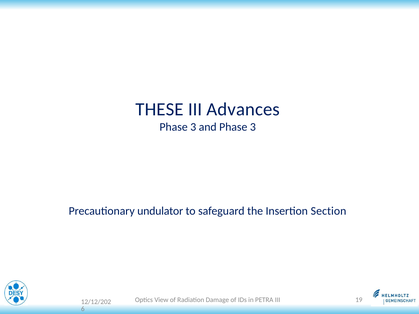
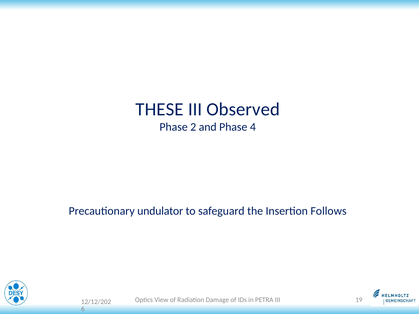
Advances: Advances -> Observed (243, 110)
3: 3 -> 2 (193, 127)
and Phase 3: 3 -> 4 (253, 127)
Section: Section -> Follows (329, 211)
